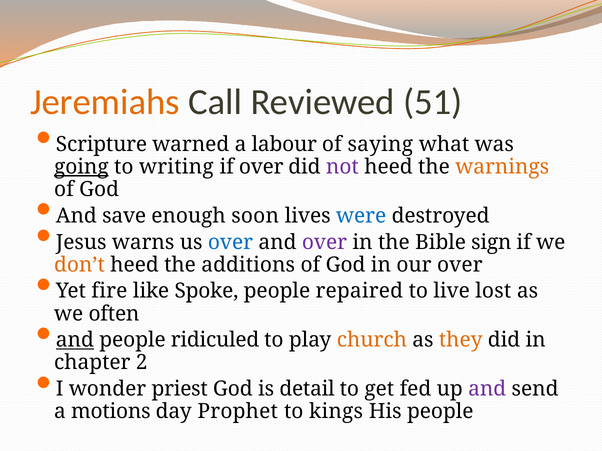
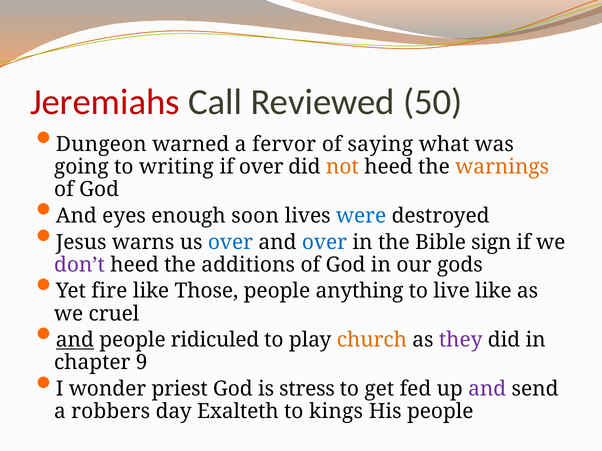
Jeremiahs colour: orange -> red (105, 102)
51: 51 -> 50 (433, 102)
Scripture: Scripture -> Dungeon (101, 144)
labour: labour -> fervor (284, 144)
going underline: present -> none (81, 167)
not colour: purple -> orange (342, 167)
save: save -> eyes (124, 216)
over colour: purple -> blue (324, 242)
don’t colour: orange -> purple (80, 265)
our over: over -> gods (460, 265)
Spoke: Spoke -> Those (206, 291)
repaired: repaired -> anything (359, 291)
live lost: lost -> like (493, 291)
often: often -> cruel (114, 314)
they colour: orange -> purple (461, 340)
2: 2 -> 9 (142, 363)
detail: detail -> stress (307, 389)
motions: motions -> robbers (111, 412)
Prophet: Prophet -> Exalteth (238, 412)
